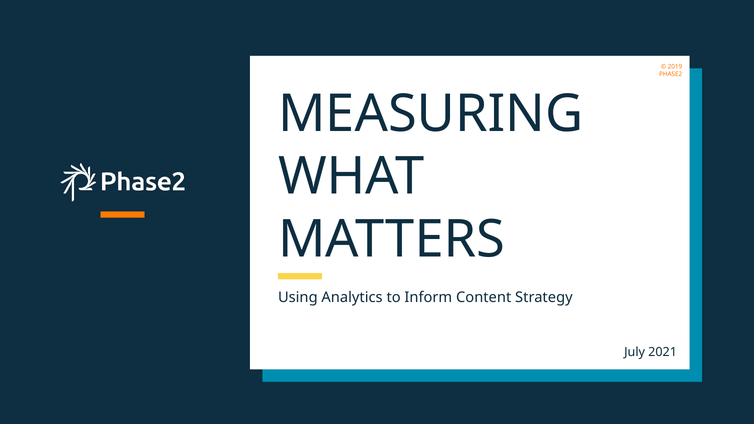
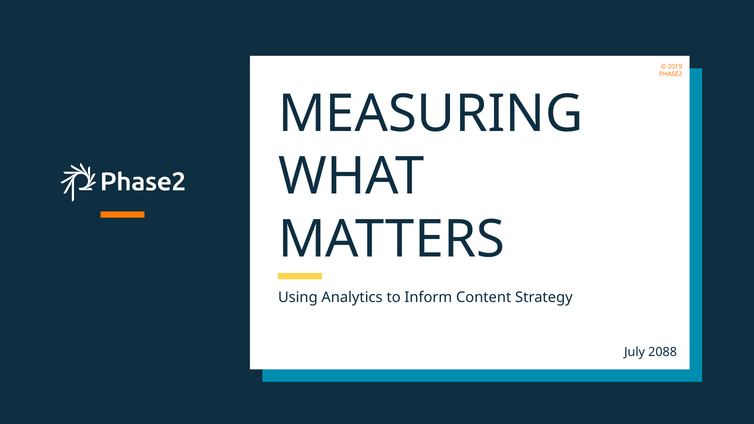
2021: 2021 -> 2088 (663, 352)
